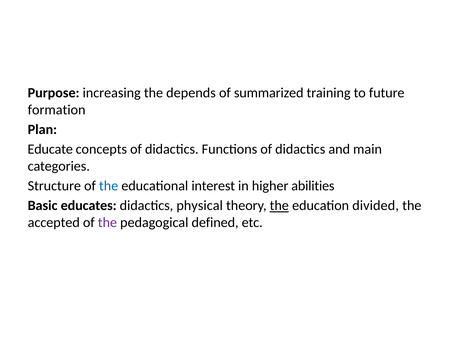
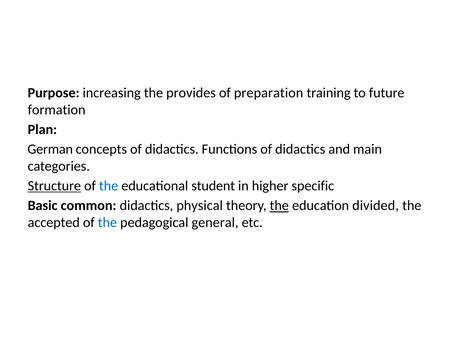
depends: depends -> provides (191, 93)
summarized: summarized -> preparation (269, 93)
Educate: Educate -> German (50, 149)
Structure underline: none -> present (54, 186)
interest: interest -> student (213, 186)
abilities: abilities -> specific (313, 186)
educates: educates -> common (89, 205)
the colour: purple -> blue (107, 222)
defined: defined -> general (215, 222)
